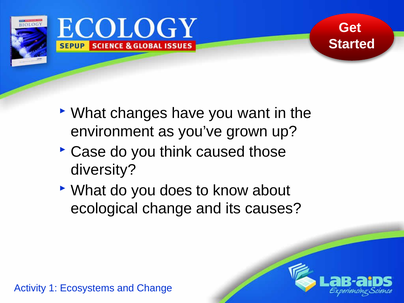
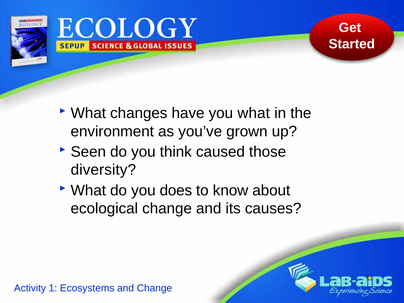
you want: want -> what (254, 113)
Case: Case -> Seen (88, 152)
